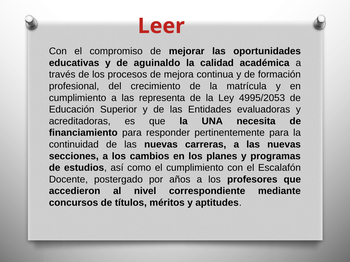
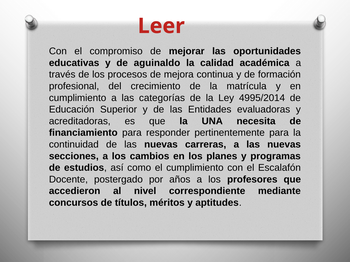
representa: representa -> categorías (162, 98)
4995/2053: 4995/2053 -> 4995/2014 (262, 98)
